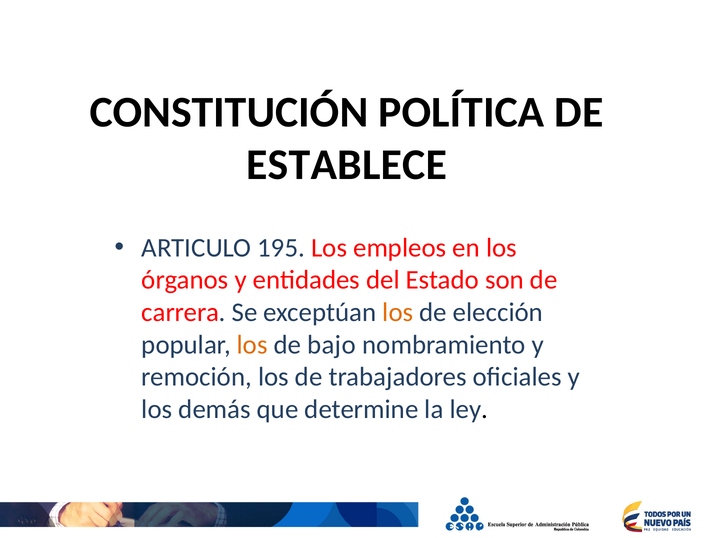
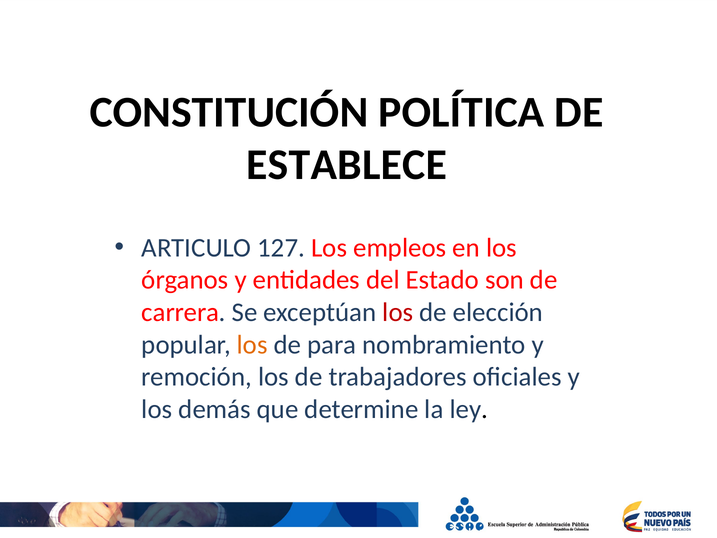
195: 195 -> 127 (281, 248)
los colour: orange -> red (398, 312)
bajo: bajo -> para (332, 344)
